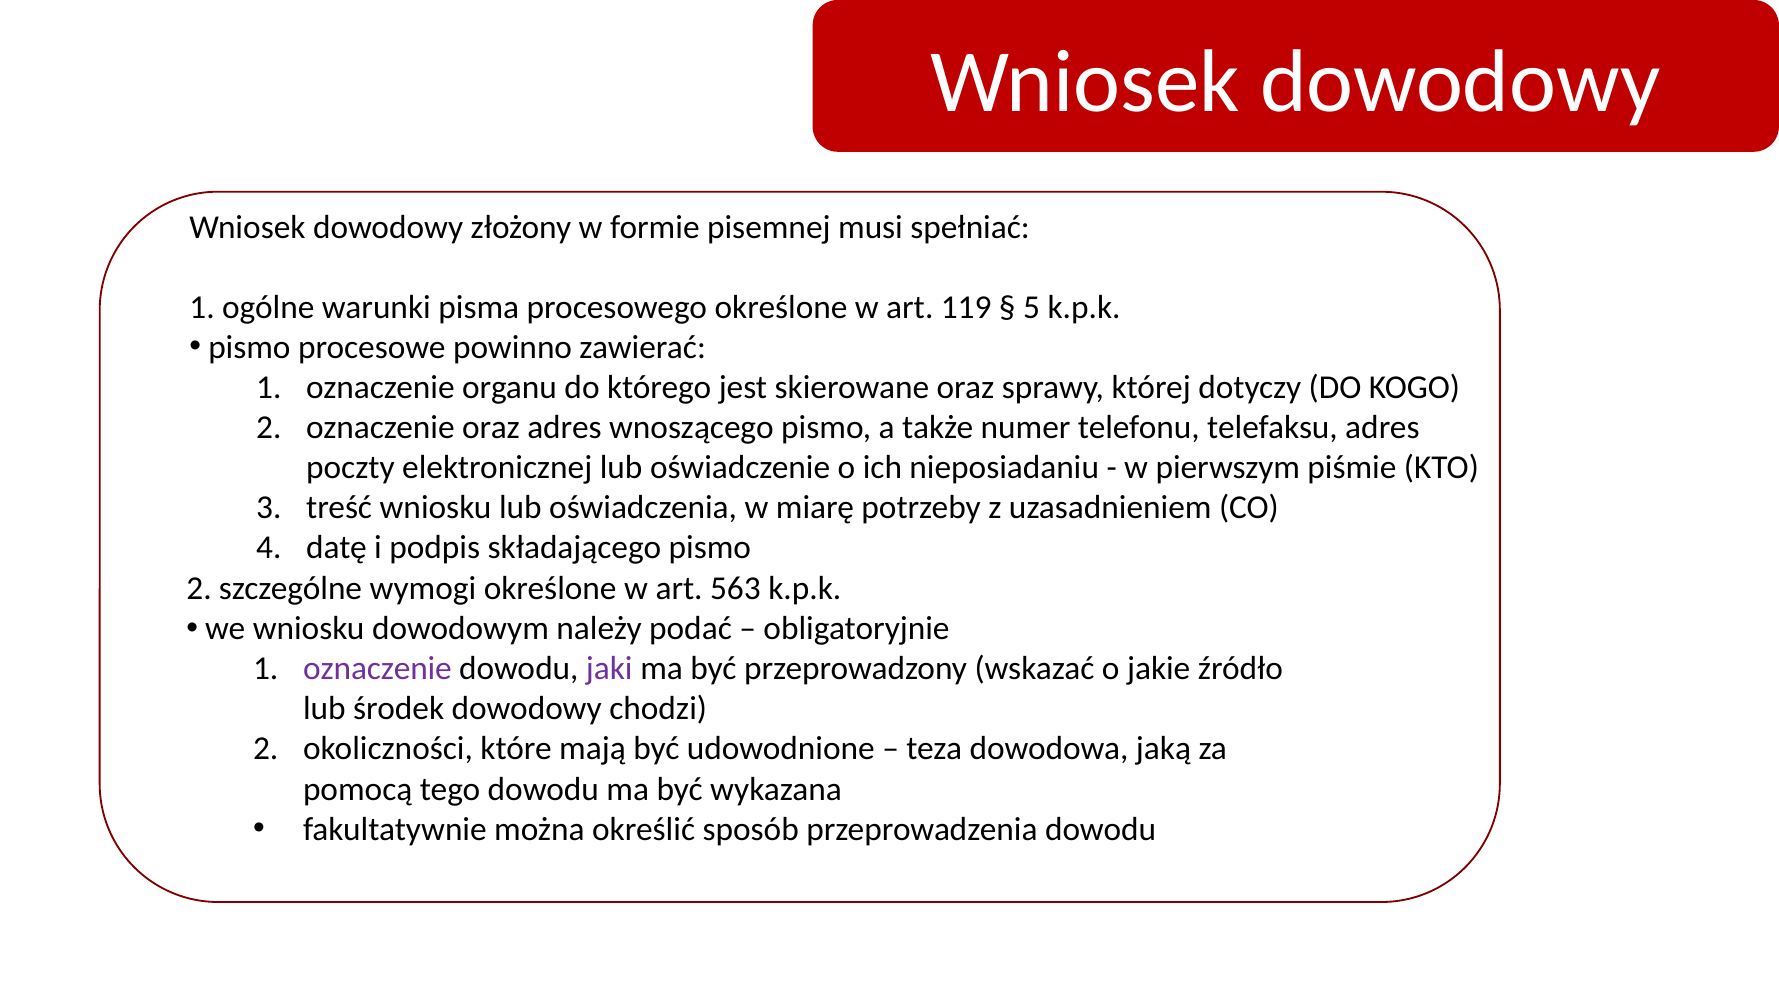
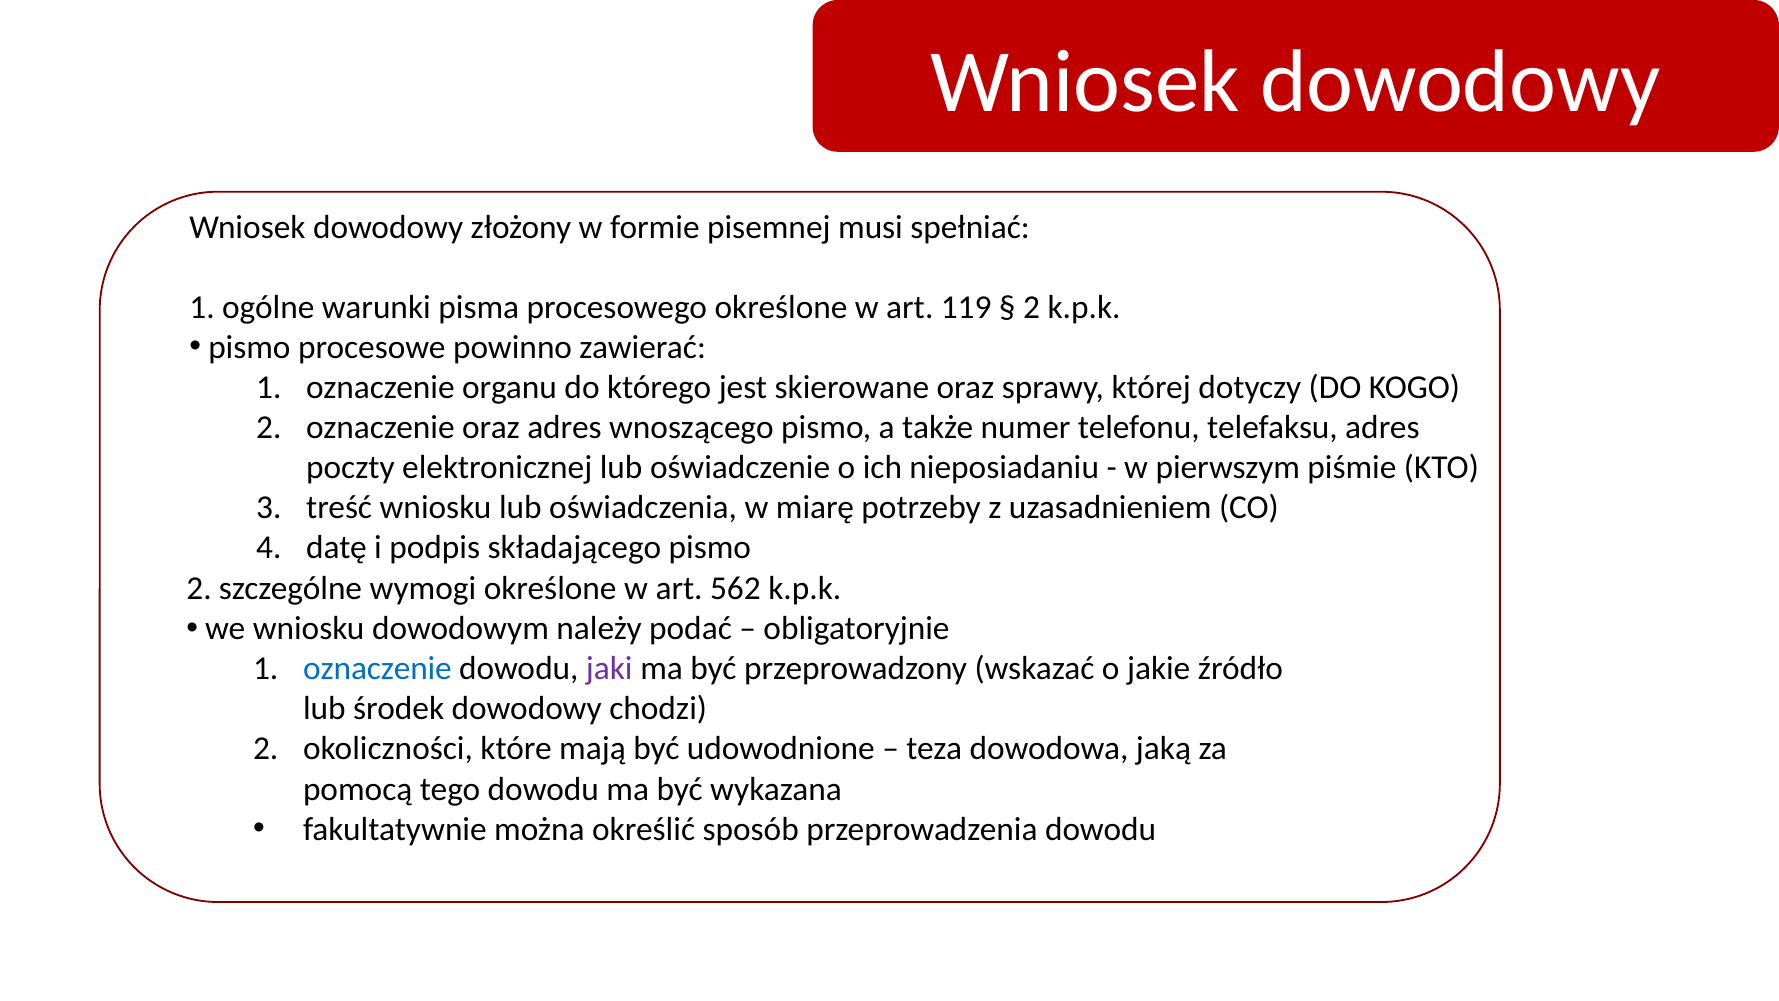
5: 5 -> 2 (1032, 307)
563: 563 -> 562 (735, 589)
oznaczenie colour: purple -> blue (377, 669)
